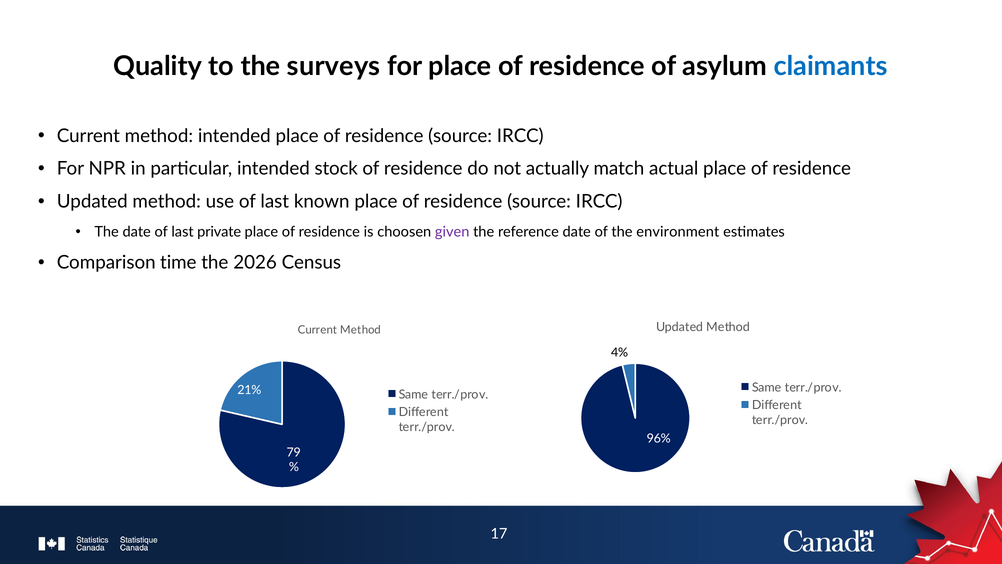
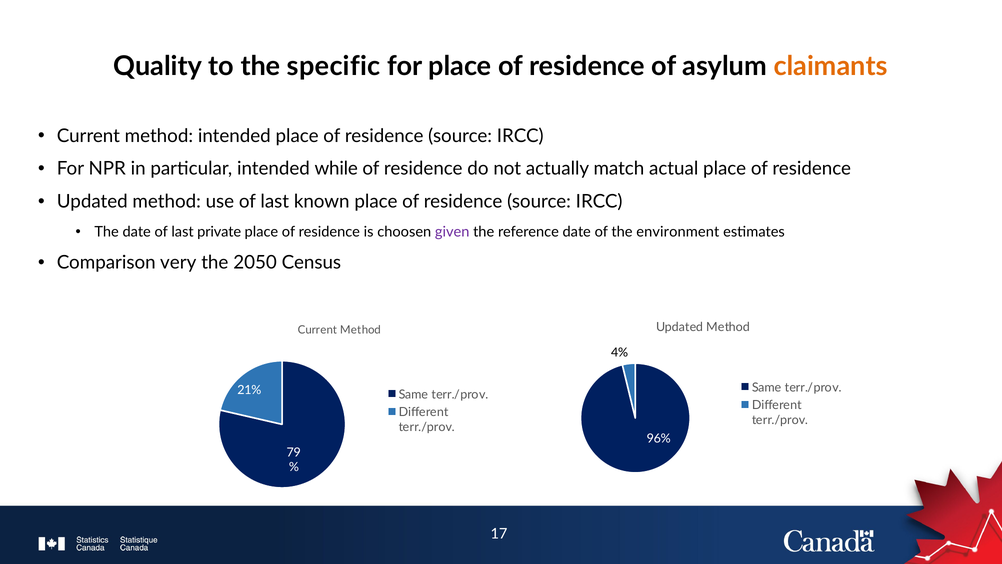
surveys: surveys -> specific (334, 66)
claimants colour: blue -> orange (831, 66)
stock: stock -> while (336, 169)
time: time -> very (178, 263)
2026: 2026 -> 2050 (255, 263)
